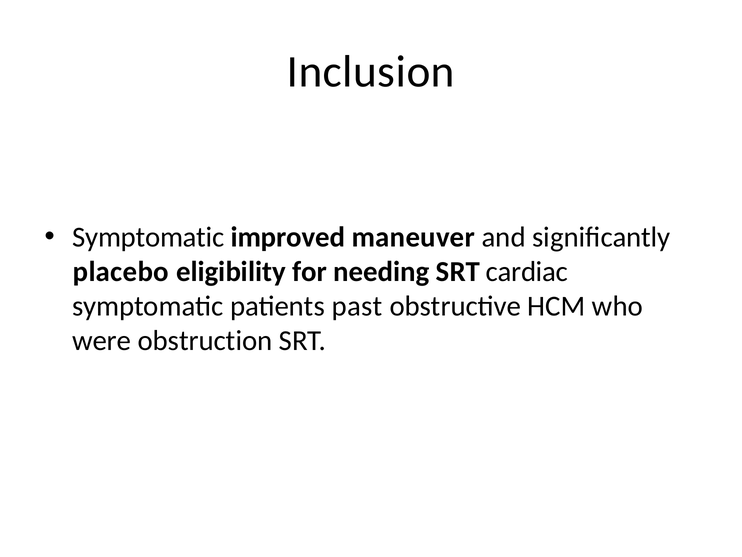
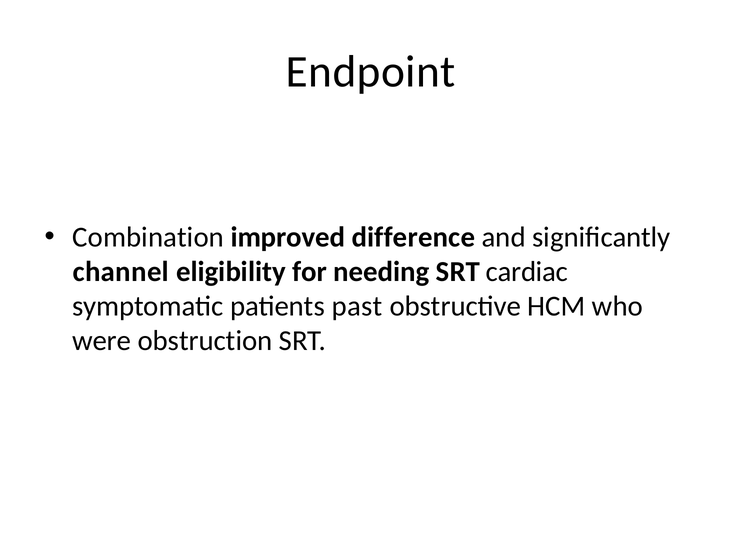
Inclusion: Inclusion -> Endpoint (371, 72)
Symptomatic: Symptomatic -> Combination (148, 237)
maneuver: maneuver -> difference (413, 237)
placebo: placebo -> channel (121, 272)
